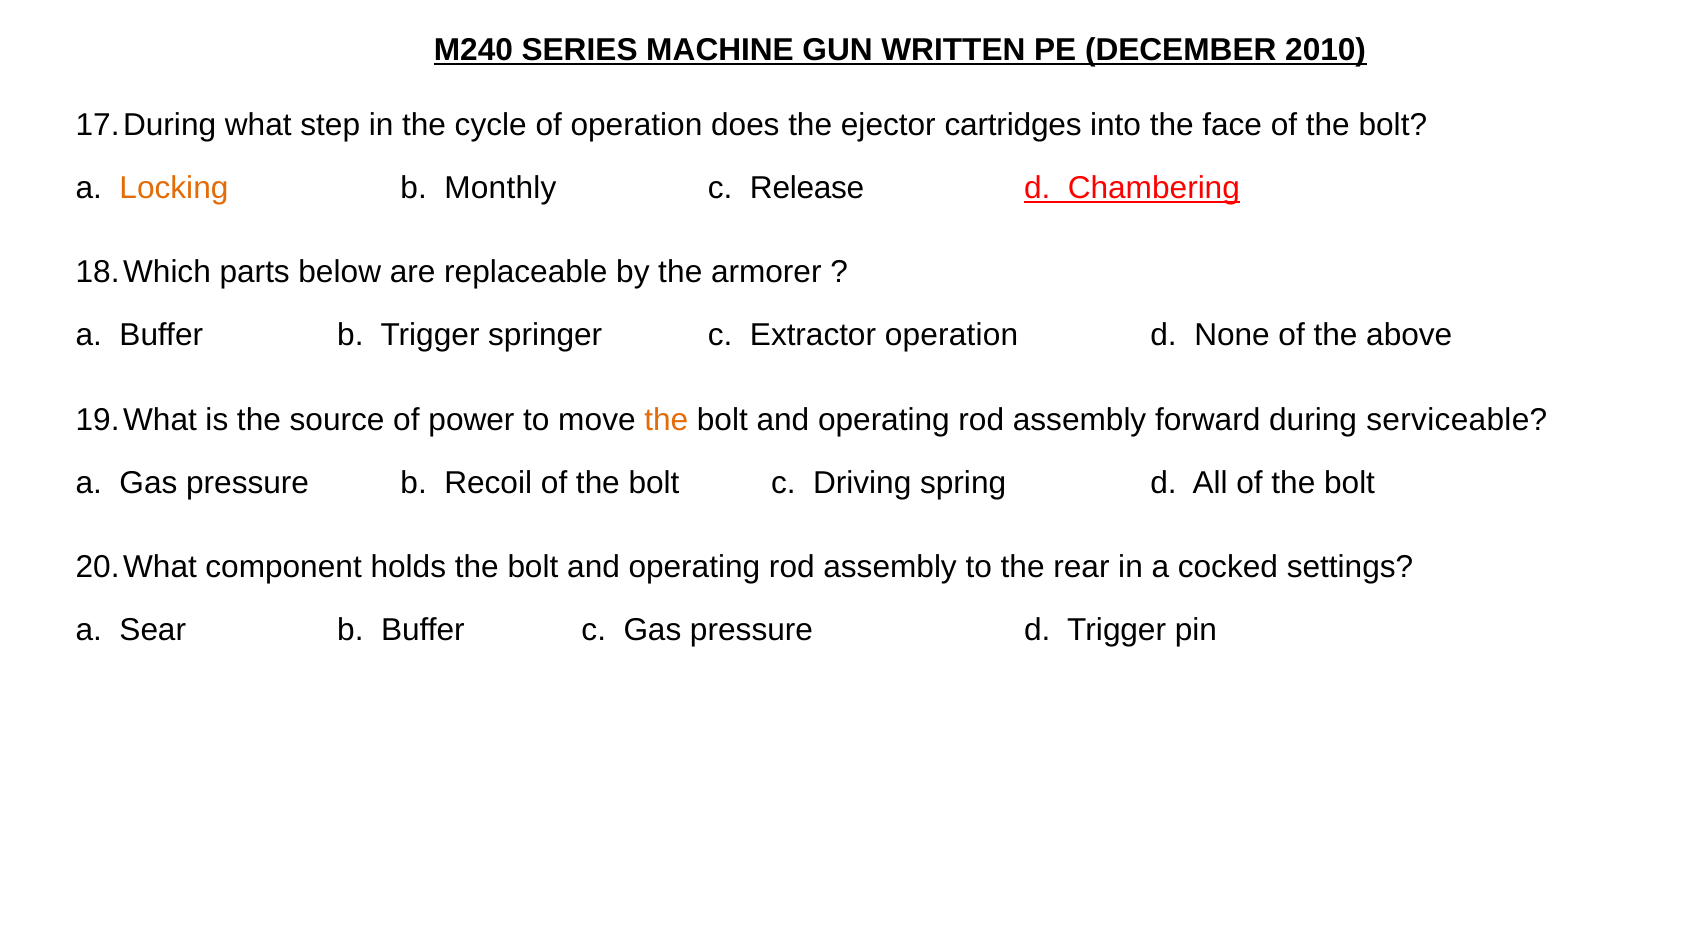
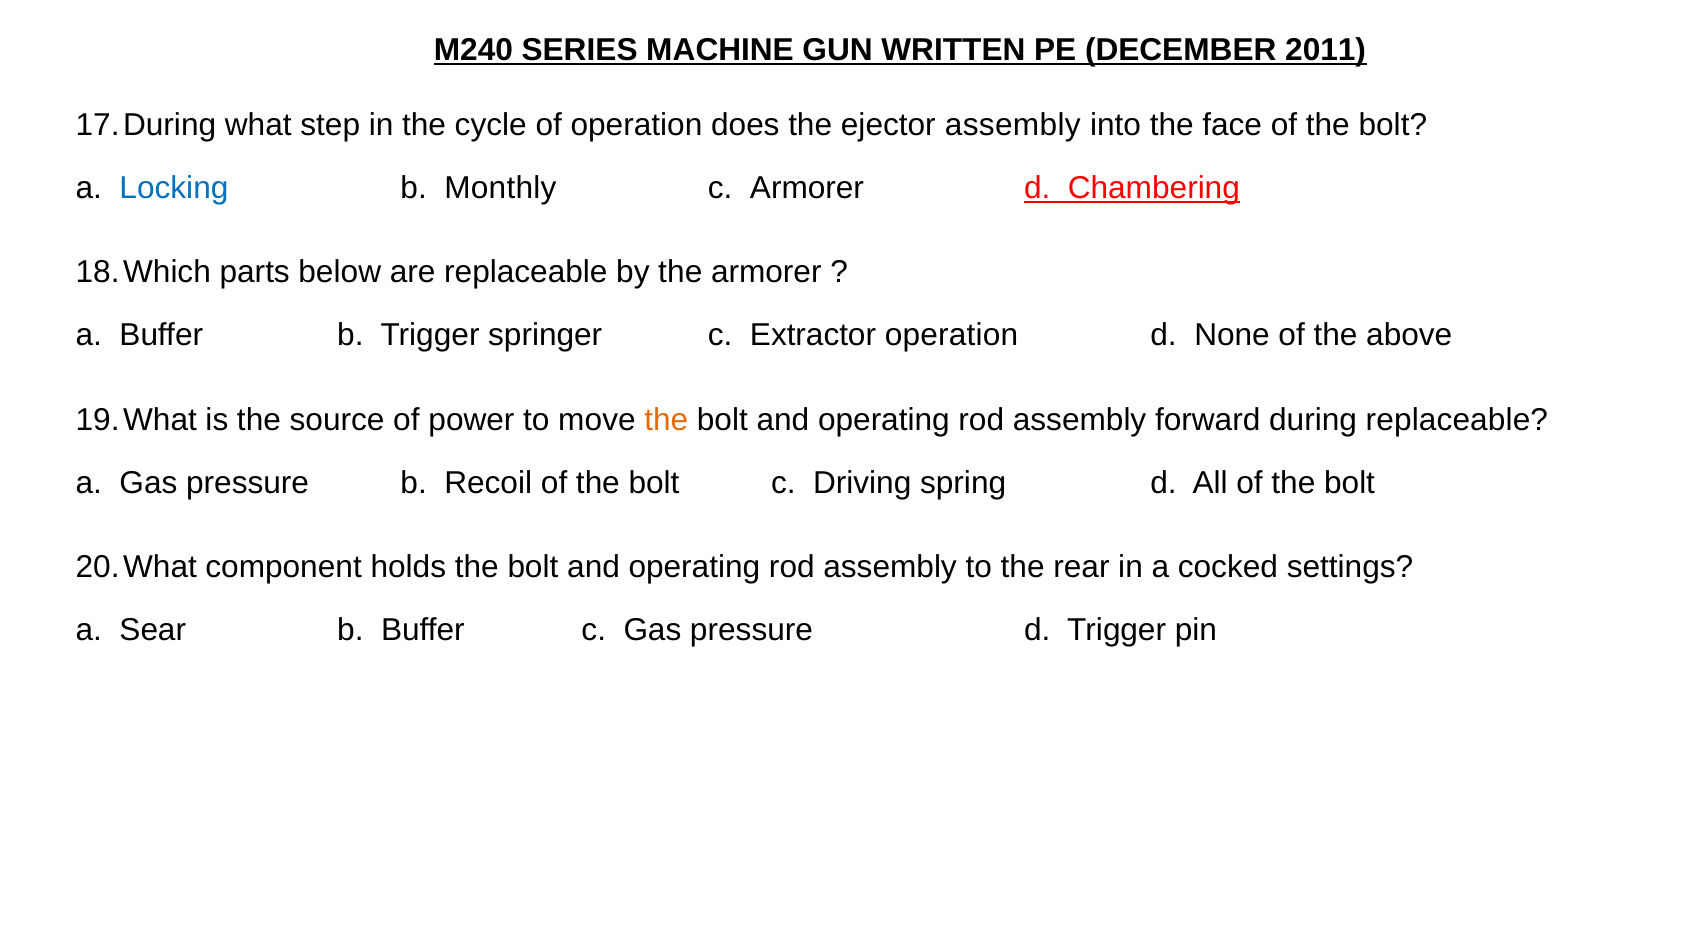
2010: 2010 -> 2011 (1326, 50)
ejector cartridges: cartridges -> assembly (1013, 125)
Locking colour: orange -> blue (174, 188)
c Release: Release -> Armorer (807, 188)
during serviceable: serviceable -> replaceable (1457, 420)
